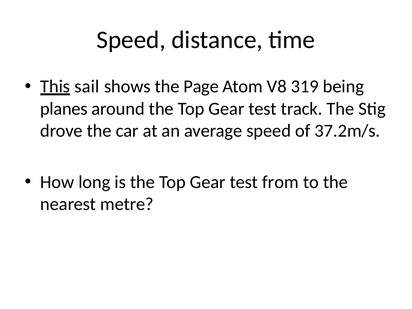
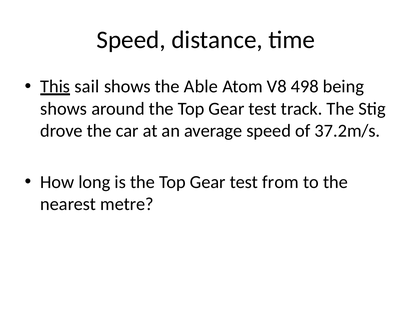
Page: Page -> Able (201, 86)
319: 319 -> 498 (305, 86)
planes: planes -> shows (64, 109)
